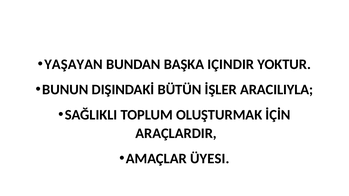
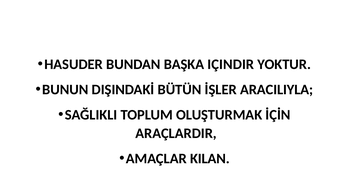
YAŞAYAN: YAŞAYAN -> HASUDER (74, 65)
ÜYESI: ÜYESI -> KILAN (210, 159)
